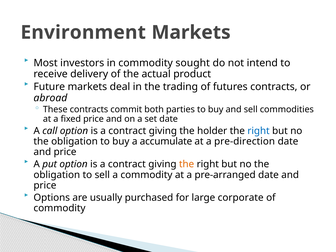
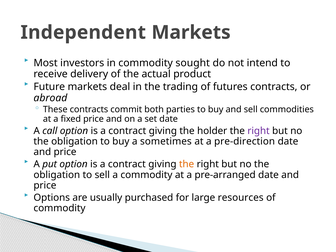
Environment: Environment -> Independent (83, 32)
right colour: blue -> purple (259, 131)
accumulate: accumulate -> sometimes (166, 141)
corporate: corporate -> resources (241, 198)
